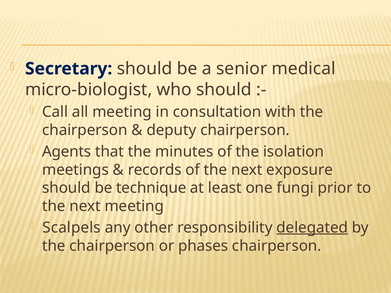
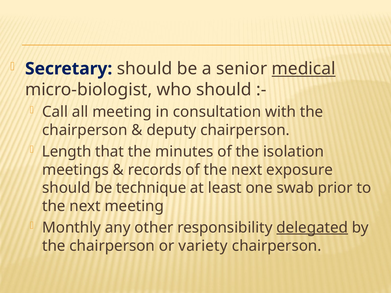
medical underline: none -> present (304, 69)
Agents: Agents -> Length (67, 152)
fungi: fungi -> swab (295, 188)
Scalpels: Scalpels -> Monthly (72, 228)
phases: phases -> variety (203, 246)
